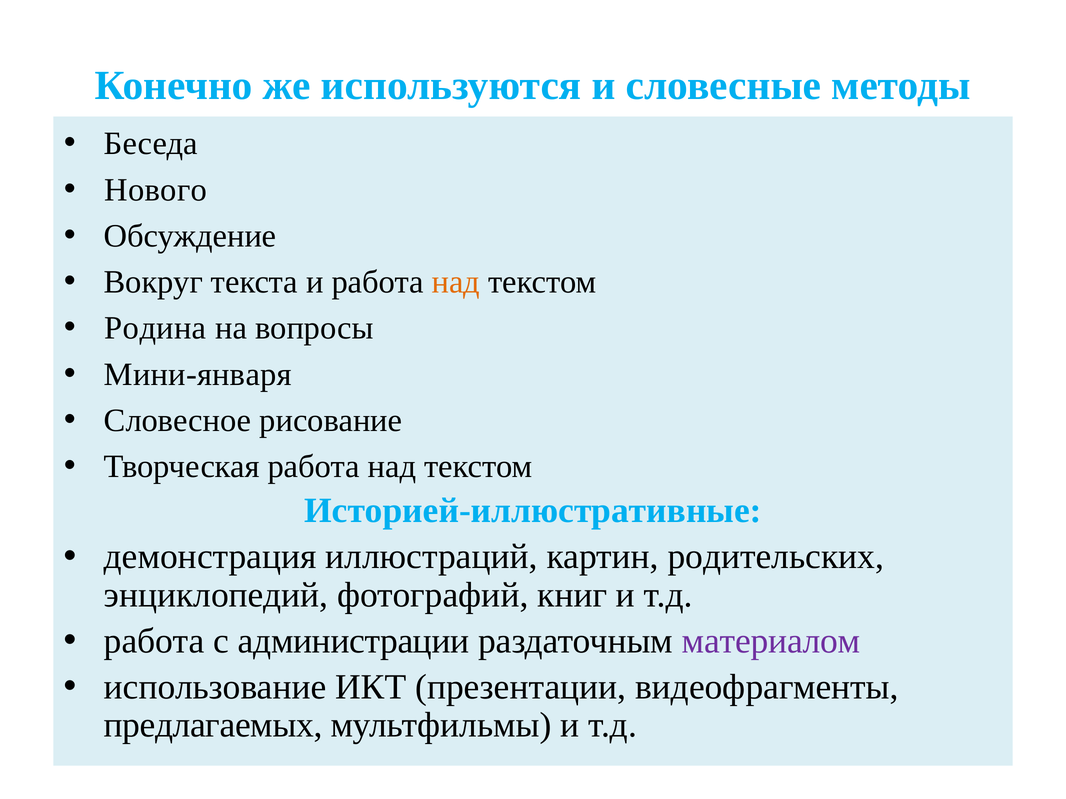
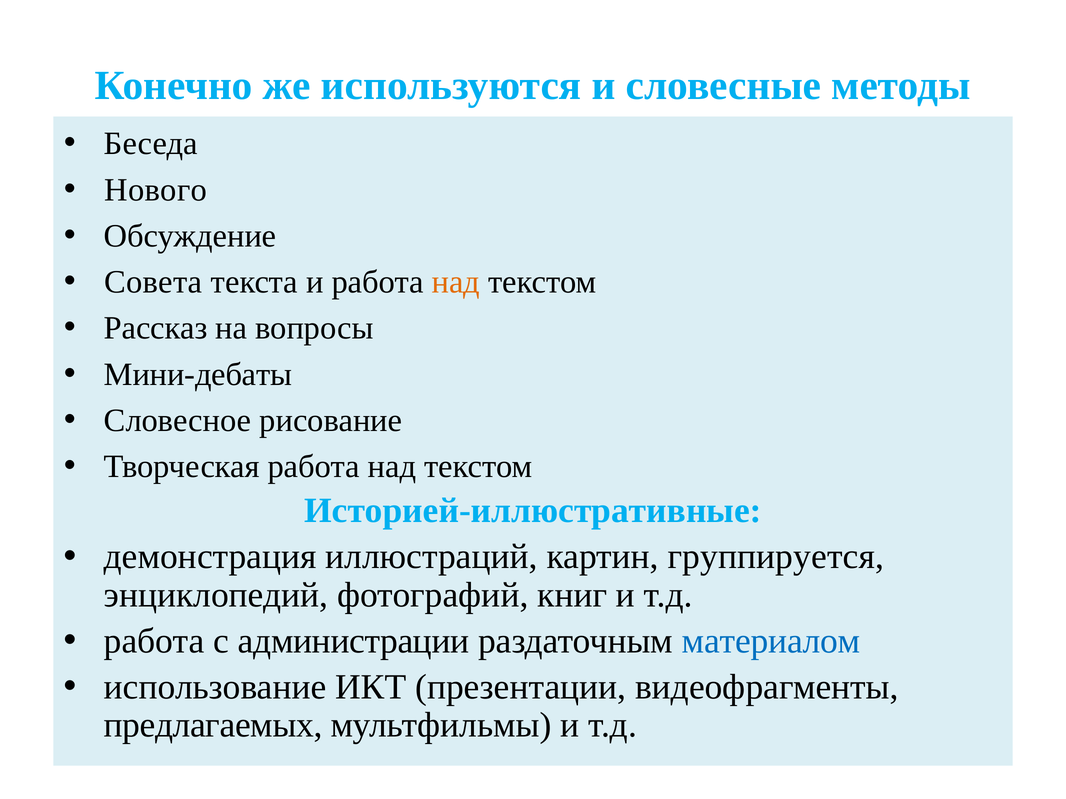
Вокруг: Вокруг -> Совета (153, 282)
Родина: Родина -> Рассказ (156, 328)
Мини-января: Мини-января -> Мини-дебаты (198, 375)
родительских: родительских -> группируется (776, 557)
материалом colour: purple -> blue (771, 641)
